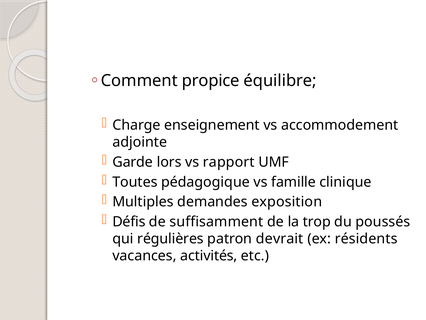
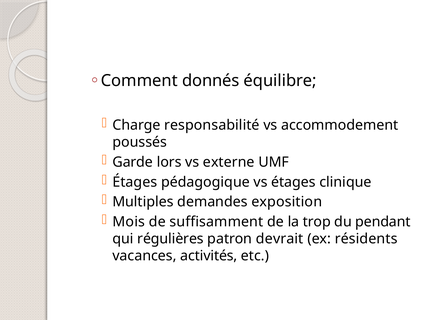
propice: propice -> donnés (211, 81)
enseignement: enseignement -> responsabilité (212, 125)
adjointe: adjointe -> poussés (140, 142)
rapport: rapport -> externe (229, 162)
Toutes: Toutes -> Étages (135, 182)
vs famille: famille -> étages (293, 182)
Défis: Défis -> Mois (129, 221)
poussés: poussés -> pendant (383, 221)
